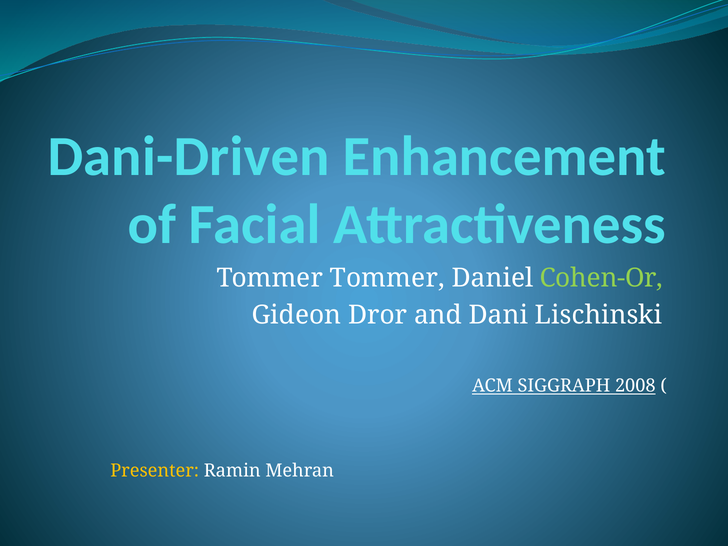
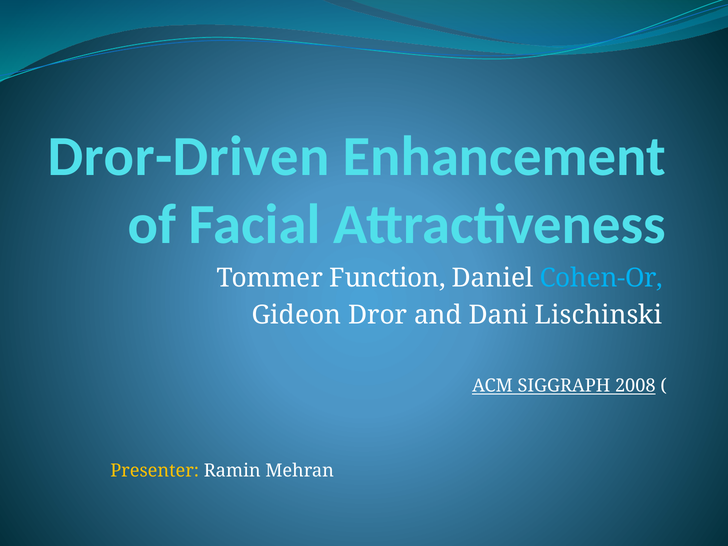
Dani-Driven: Dani-Driven -> Dror-Driven (189, 157)
Tommer Tommer: Tommer -> Function (387, 278)
Cohen-Or colour: light green -> light blue (601, 278)
